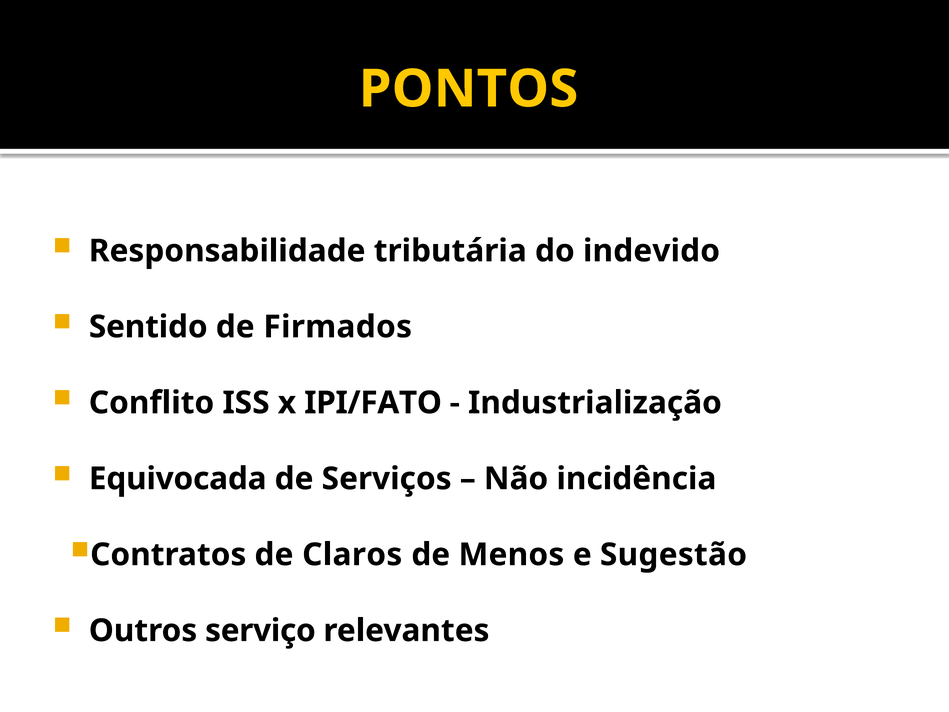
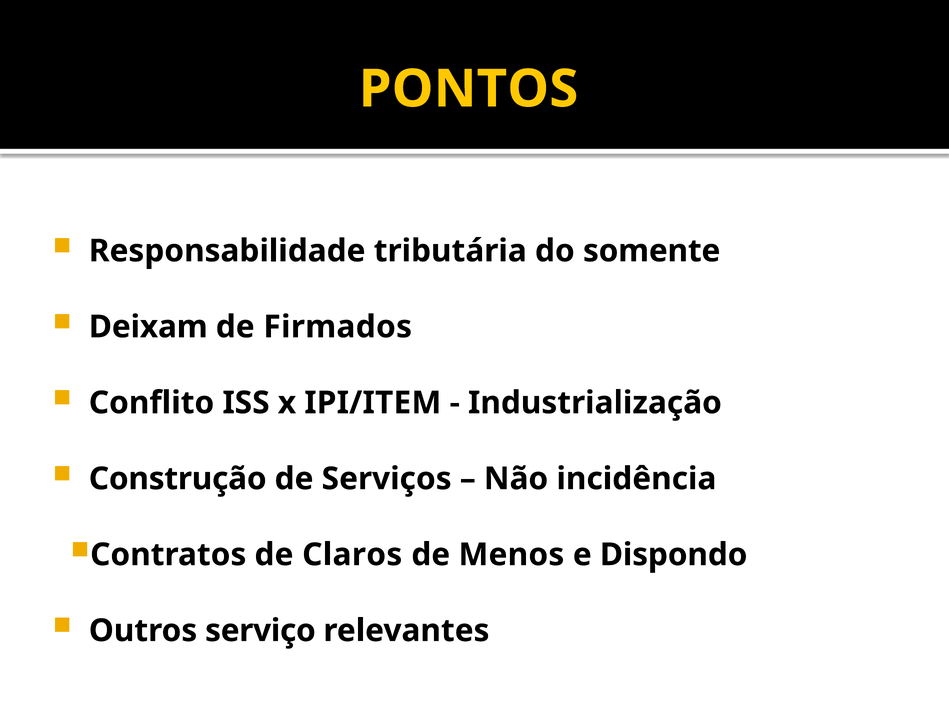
indevido: indevido -> somente (652, 251)
Sentido: Sentido -> Deixam (148, 327)
IPI/FATO: IPI/FATO -> IPI/ITEM (373, 403)
Equivocada: Equivocada -> Construção (178, 479)
Sugestão: Sugestão -> Dispondo (674, 555)
